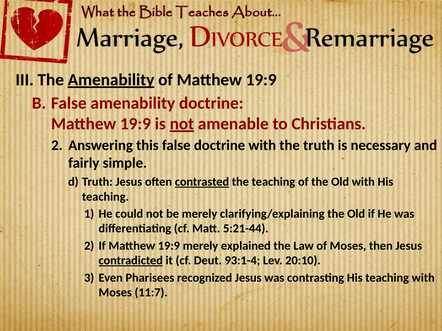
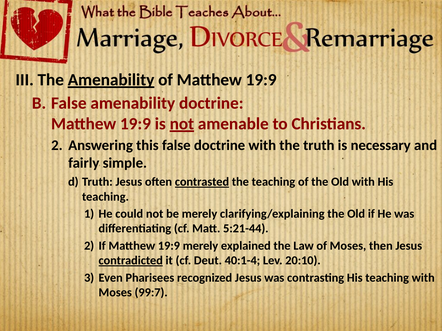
93:1-4: 93:1-4 -> 40:1-4 (242, 261)
11:7: 11:7 -> 99:7 (151, 293)
